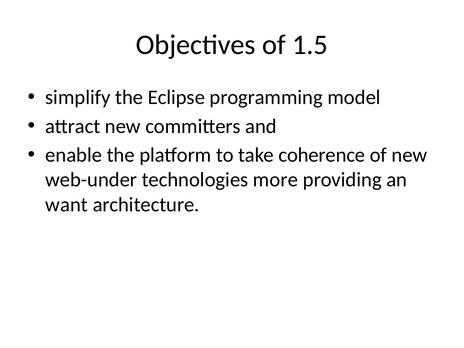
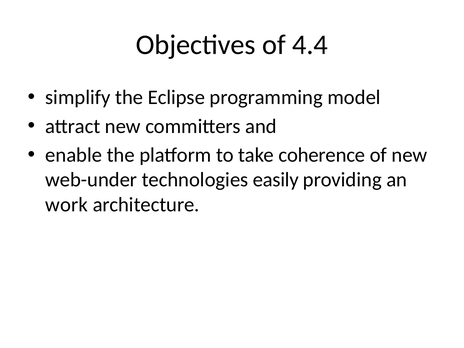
1.5: 1.5 -> 4.4 (310, 45)
more: more -> easily (276, 180)
want: want -> work (67, 205)
